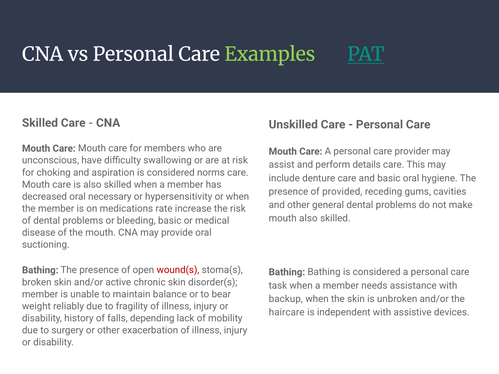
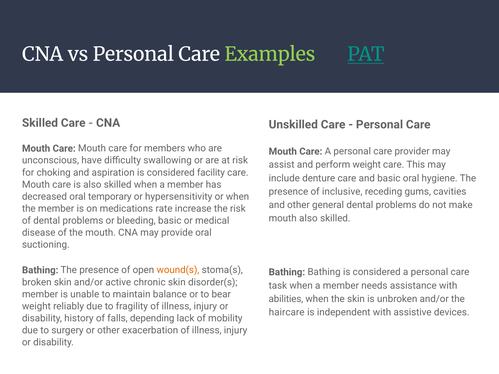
perform details: details -> weight (367, 165)
norms: norms -> facility (211, 173)
provided: provided -> inclusive (342, 192)
necessary: necessary -> temporary (110, 197)
wound(s colour: red -> orange (178, 270)
backup: backup -> abilities (286, 299)
